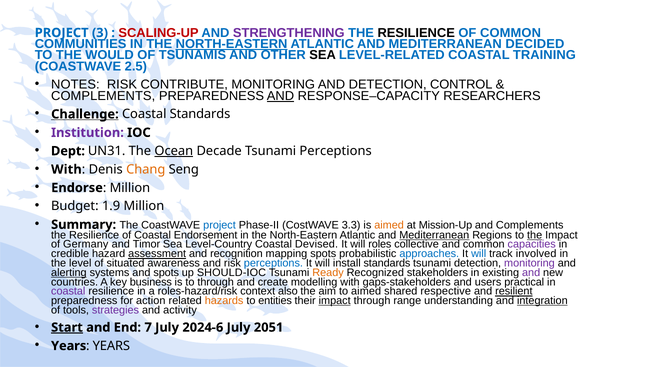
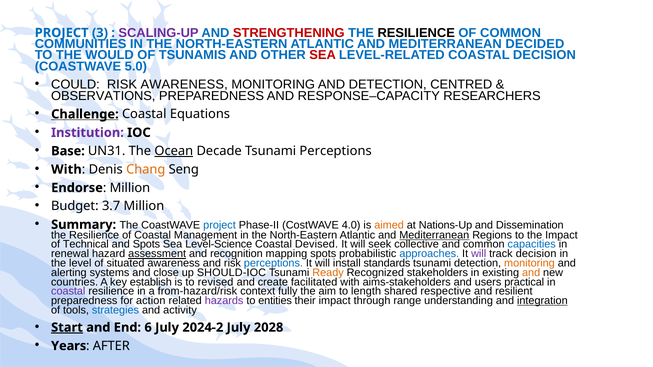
SCALING-UP colour: red -> purple (159, 33)
STRENGTHENING colour: purple -> red (289, 33)
NORTH-EASTERN underline: present -> none (232, 44)
SEA colour: black -> red (323, 55)
COASTAL TRAINING: TRAINING -> DECISION (544, 55)
2.5: 2.5 -> 5.0 (136, 66)
NOTES: NOTES -> COULD (75, 85)
RISK CONTRIBUTE: CONTRIBUTE -> AWARENESS (184, 85)
CONTROL: CONTROL -> CENTRED (461, 85)
COMPLEMENTS: COMPLEMENTS -> OBSERVATIONS (103, 96)
AND underline: present -> none (280, 96)
Coastal Standards: Standards -> Equations (200, 114)
Dept: Dept -> Base (68, 151)
1.9: 1.9 -> 3.7 (111, 206)
3.3: 3.3 -> 4.0 (351, 225)
Mission-Up: Mission-Up -> Nations-Up (445, 225)
and Complements: Complements -> Dissemination (530, 225)
Endorsement: Endorsement -> Management (206, 235)
the underline: present -> none (535, 235)
Germany: Germany -> Technical (86, 245)
and Timor: Timor -> Spots (146, 245)
Level-Country: Level-Country -> Level-Science (219, 245)
roles: roles -> seek (380, 245)
capacities colour: purple -> blue (532, 245)
credible: credible -> renewal (70, 254)
will colour: blue -> purple (479, 254)
track involved: involved -> decision (536, 254)
monitoring colour: purple -> orange (529, 263)
alerting underline: present -> none (69, 273)
and spots: spots -> close (166, 273)
and colour: purple -> orange (531, 273)
business: business -> establish (151, 282)
to through: through -> revised (216, 282)
modelling: modelling -> facilitated (314, 282)
gaps-stakeholders: gaps-stakeholders -> aims-stakeholders (407, 282)
roles-hazard/risk: roles-hazard/risk -> from-hazard/risk (197, 292)
also: also -> fully (288, 292)
to aimed: aimed -> length (366, 292)
resilient underline: present -> none (514, 292)
hazards colour: orange -> purple (224, 301)
impact underline: present -> none (335, 301)
strategies colour: purple -> blue (115, 310)
7: 7 -> 6 (148, 328)
2024-6: 2024-6 -> 2024-2 (203, 328)
2051: 2051 -> 2028 (269, 328)
YEARS: YEARS -> AFTER (111, 346)
